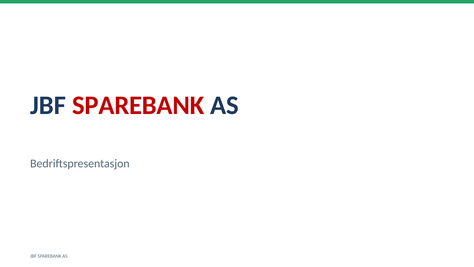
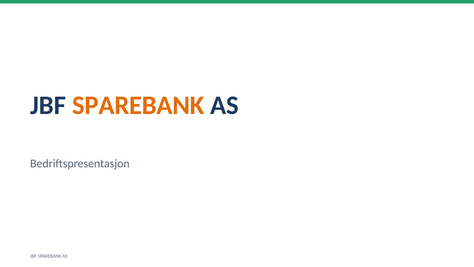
SPAREBANK colour: red -> orange (138, 105)
